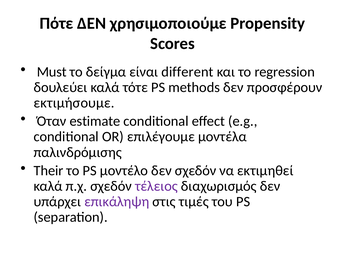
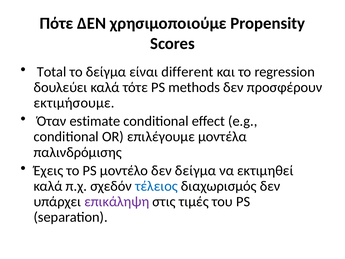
Must: Must -> Total (52, 72)
Their: Their -> Έχεις (48, 170)
δεν σχεδόν: σχεδόν -> δείγμα (196, 170)
τέλειος colour: purple -> blue (156, 186)
